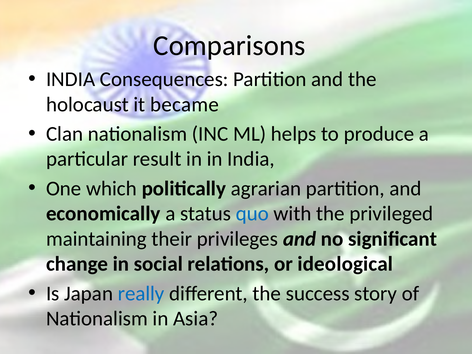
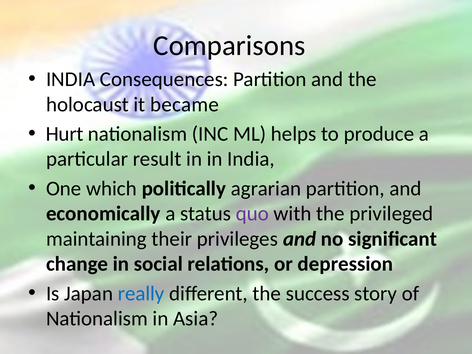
Clan: Clan -> Hurt (65, 134)
quo colour: blue -> purple (252, 214)
ideological: ideological -> depression (345, 264)
